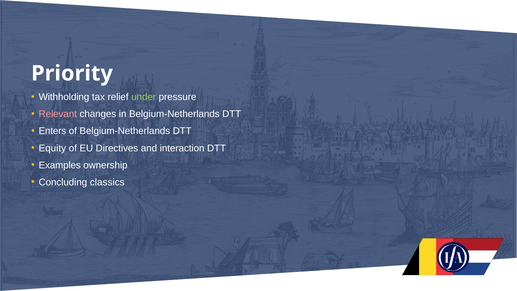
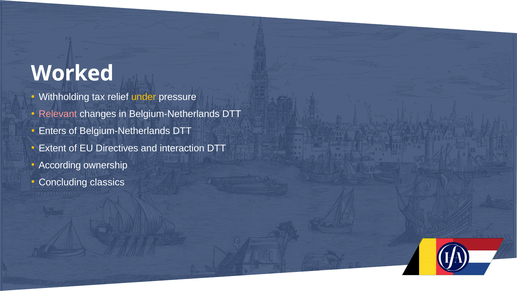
Priority: Priority -> Worked (72, 73)
under colour: light green -> yellow (144, 97)
Equity: Equity -> Extent (52, 148)
Examples: Examples -> According (60, 165)
